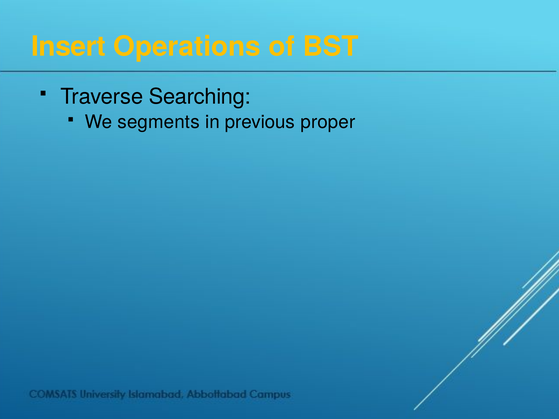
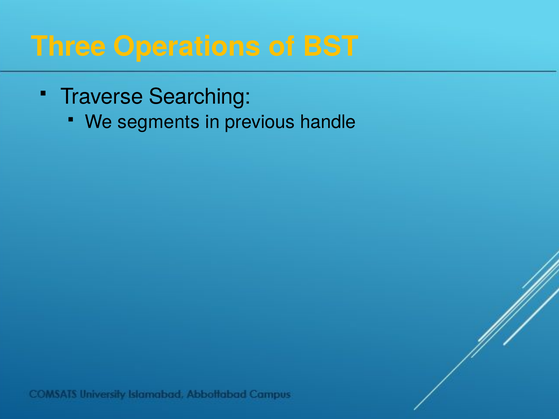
Insert: Insert -> Three (68, 47)
proper: proper -> handle (328, 122)
